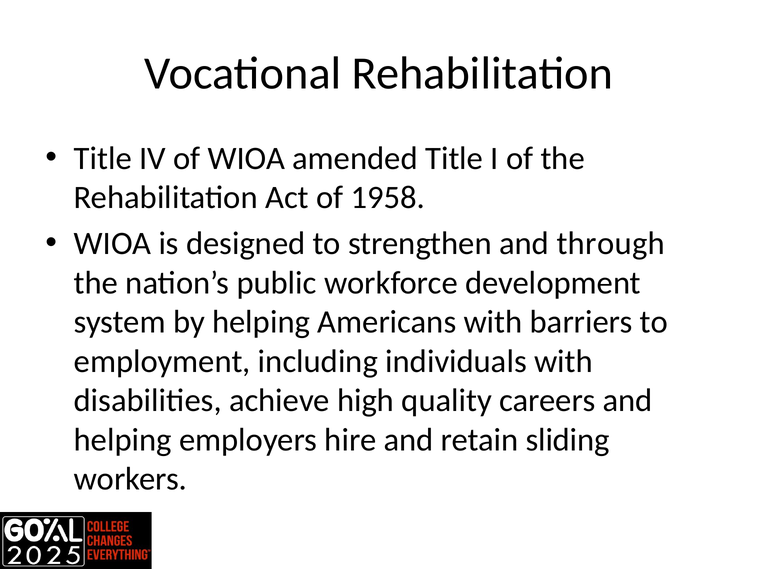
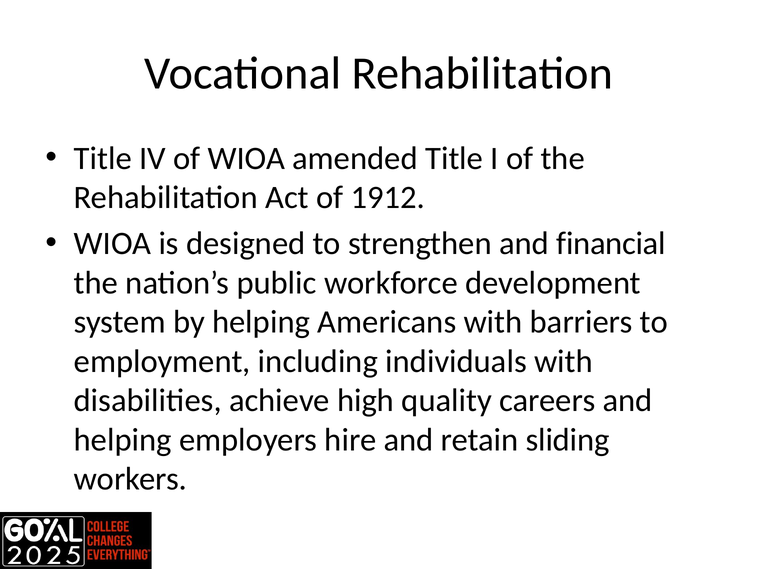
1958: 1958 -> 1912 (388, 197)
through: through -> financial (611, 243)
